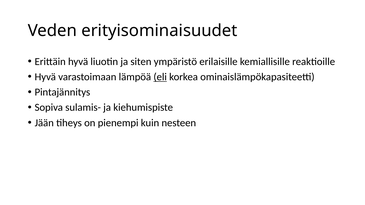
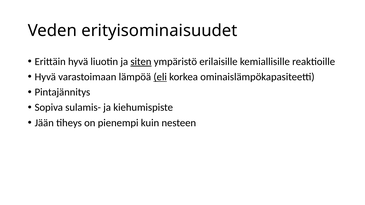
siten underline: none -> present (141, 62)
